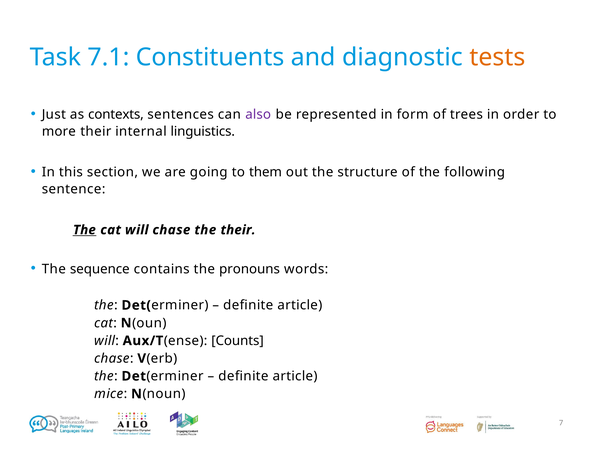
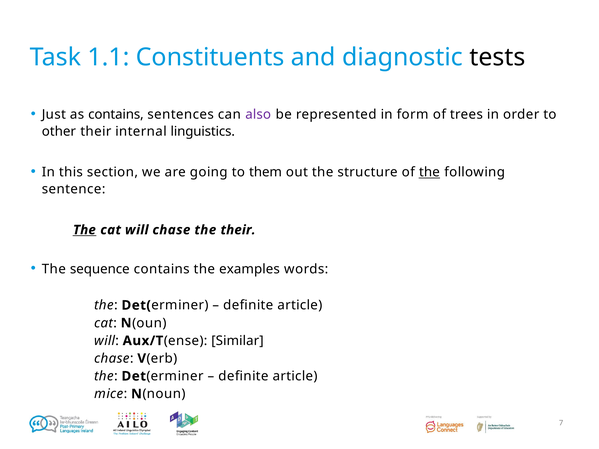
7.1: 7.1 -> 1.1 (108, 57)
tests colour: orange -> black (497, 57)
as contexts: contexts -> contains (116, 115)
more: more -> other (59, 132)
the underline: none -> present (429, 172)
pronouns: pronouns -> examples (249, 269)
Counts: Counts -> Similar (237, 341)
